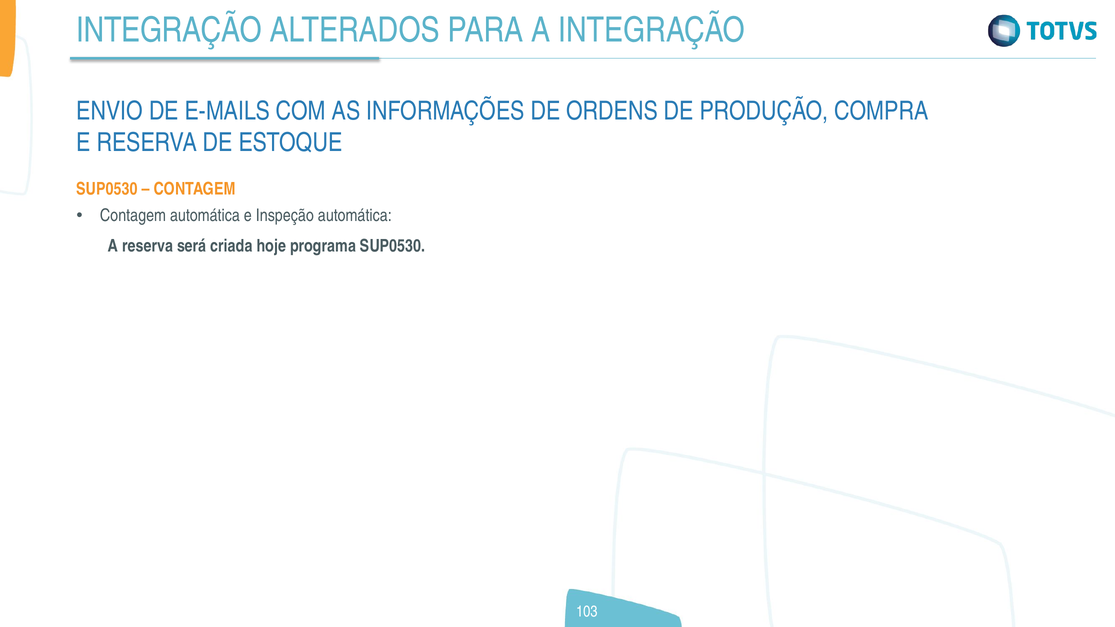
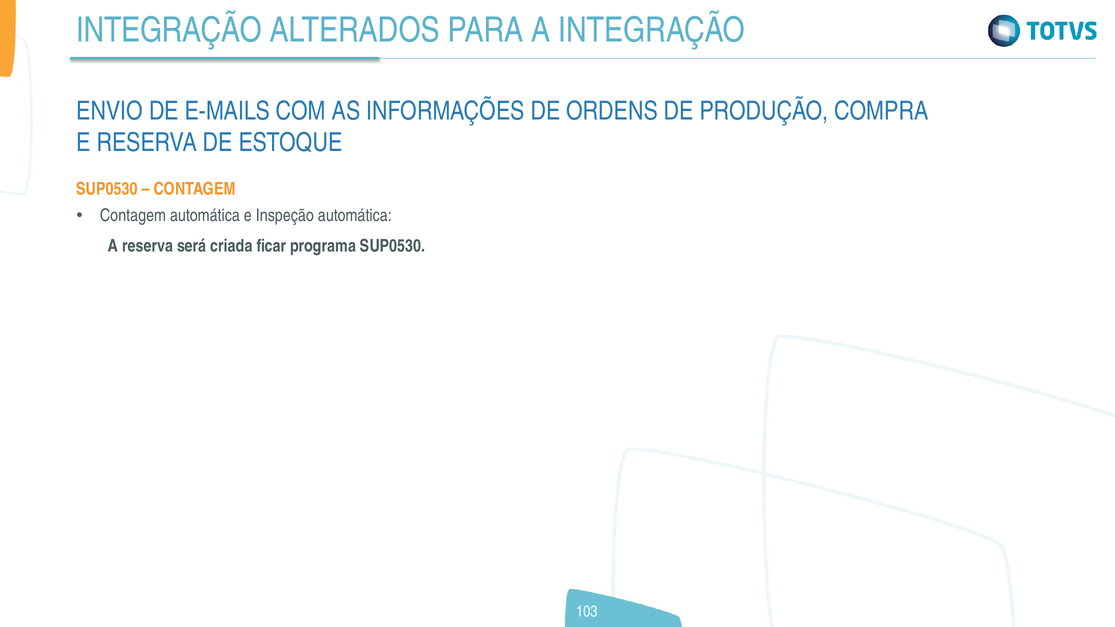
hoje: hoje -> ficar (271, 246)
